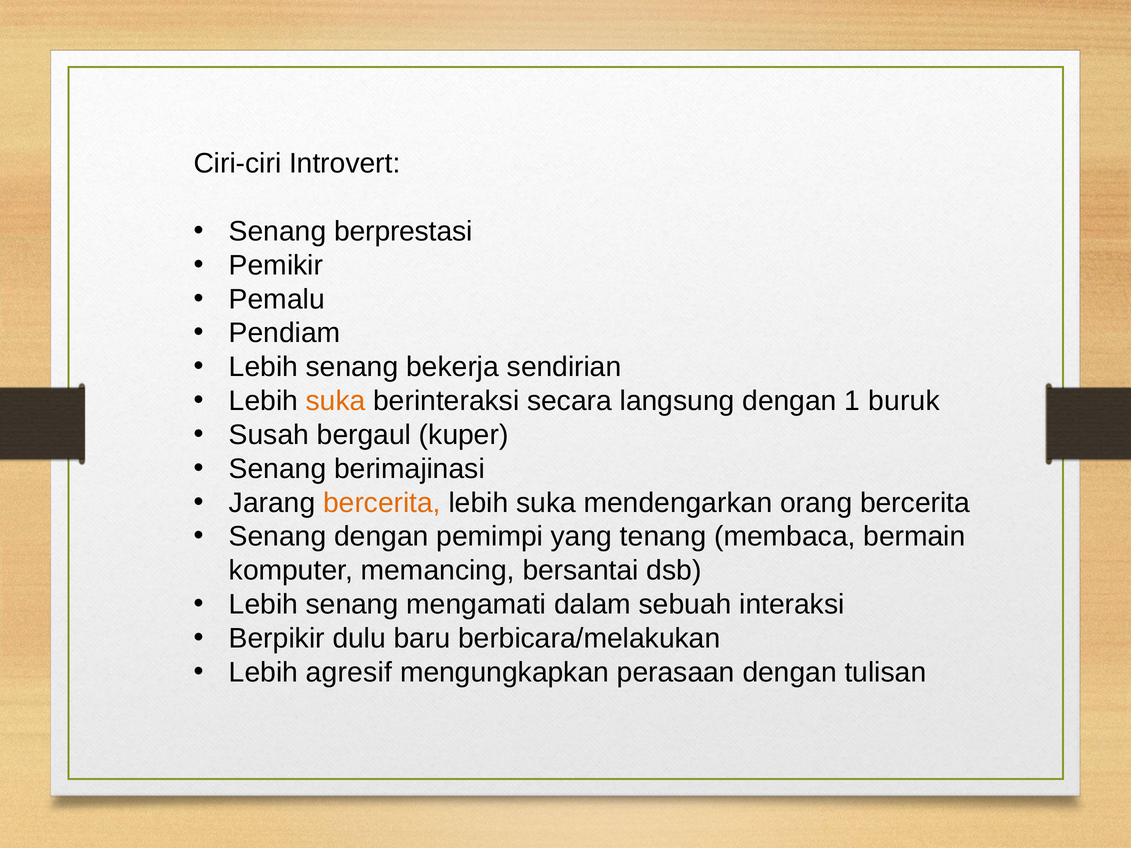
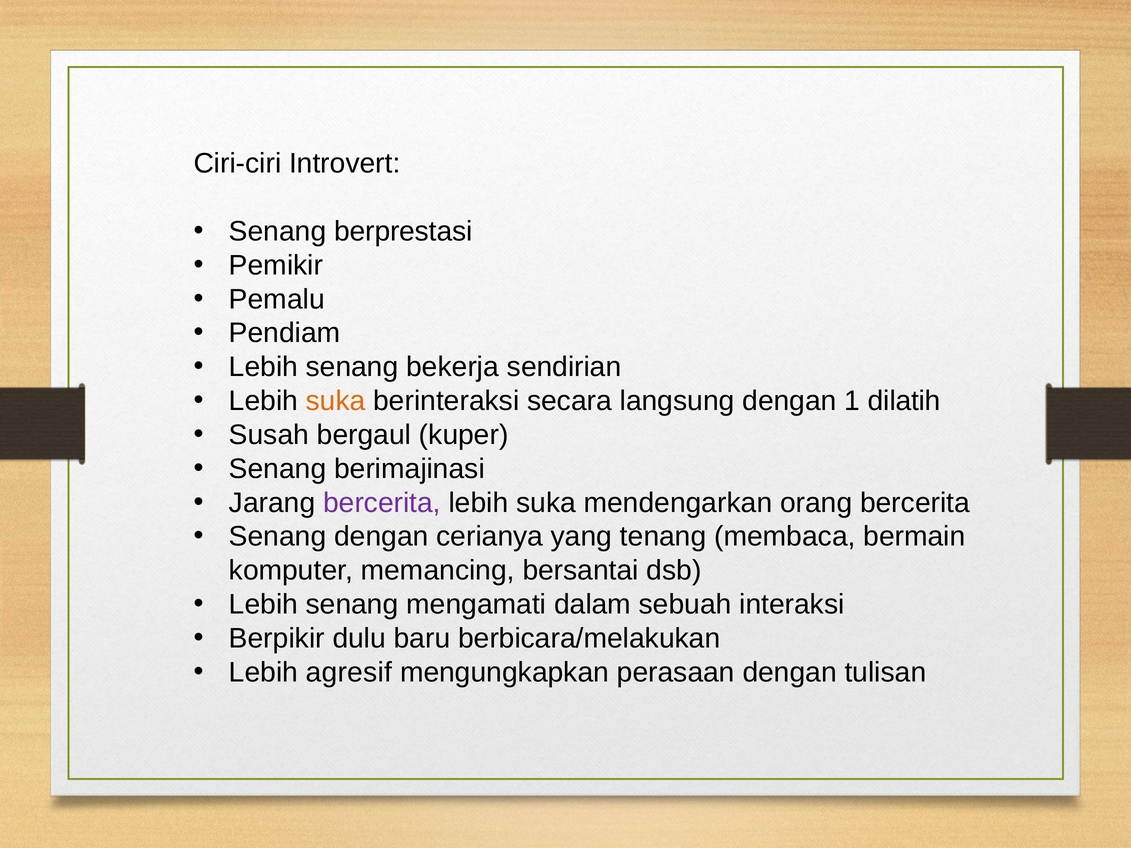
buruk: buruk -> dilatih (904, 401)
bercerita colour: orange -> purple (382, 503)
pemimpi: pemimpi -> cerianya (490, 537)
